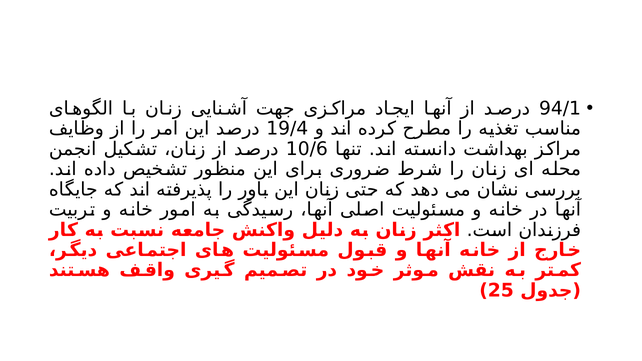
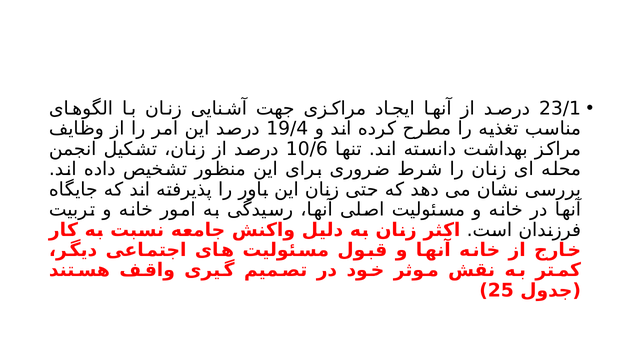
94/1: 94/1 -> 23/1 (560, 109)
